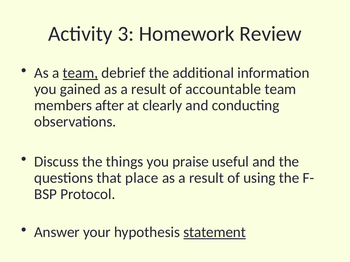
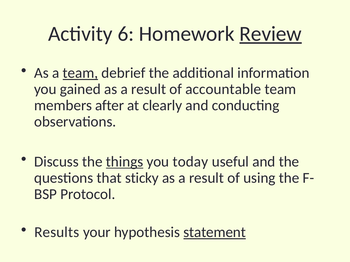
3: 3 -> 6 (126, 34)
Review underline: none -> present (271, 34)
things underline: none -> present (125, 162)
praise: praise -> today (190, 162)
place: place -> sticky (142, 178)
Answer: Answer -> Results (57, 233)
